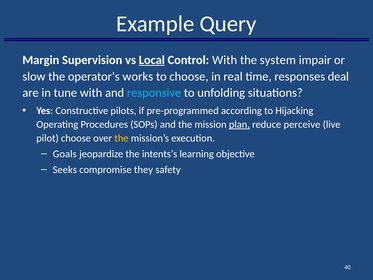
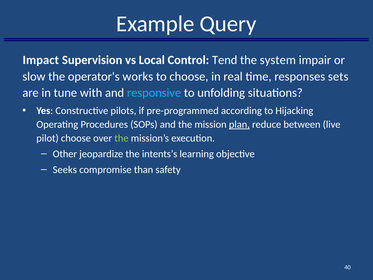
Margin: Margin -> Impact (41, 60)
Local underline: present -> none (152, 60)
Control With: With -> Tend (225, 60)
deal: deal -> sets (338, 76)
perceive: perceive -> between (302, 124)
the colour: yellow -> light green (121, 138)
Goals: Goals -> Other (65, 154)
they: they -> than (144, 170)
